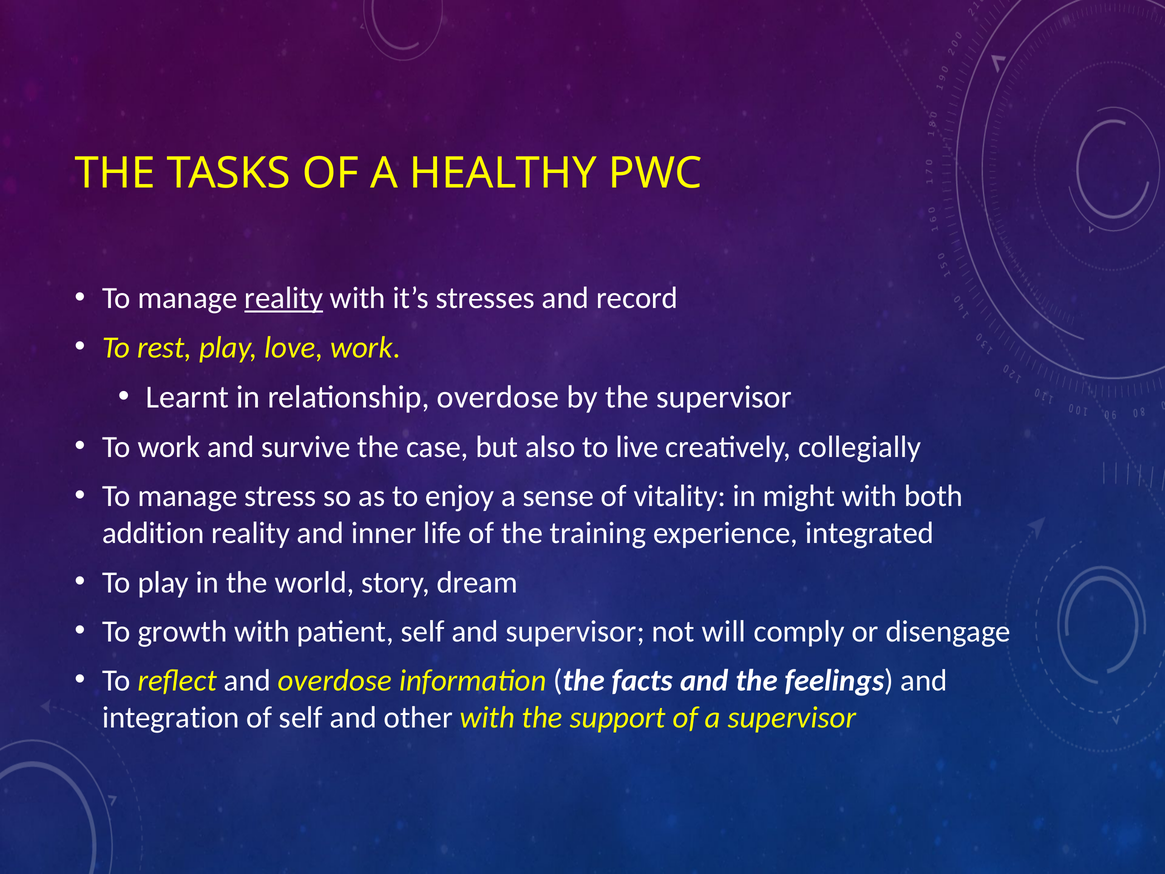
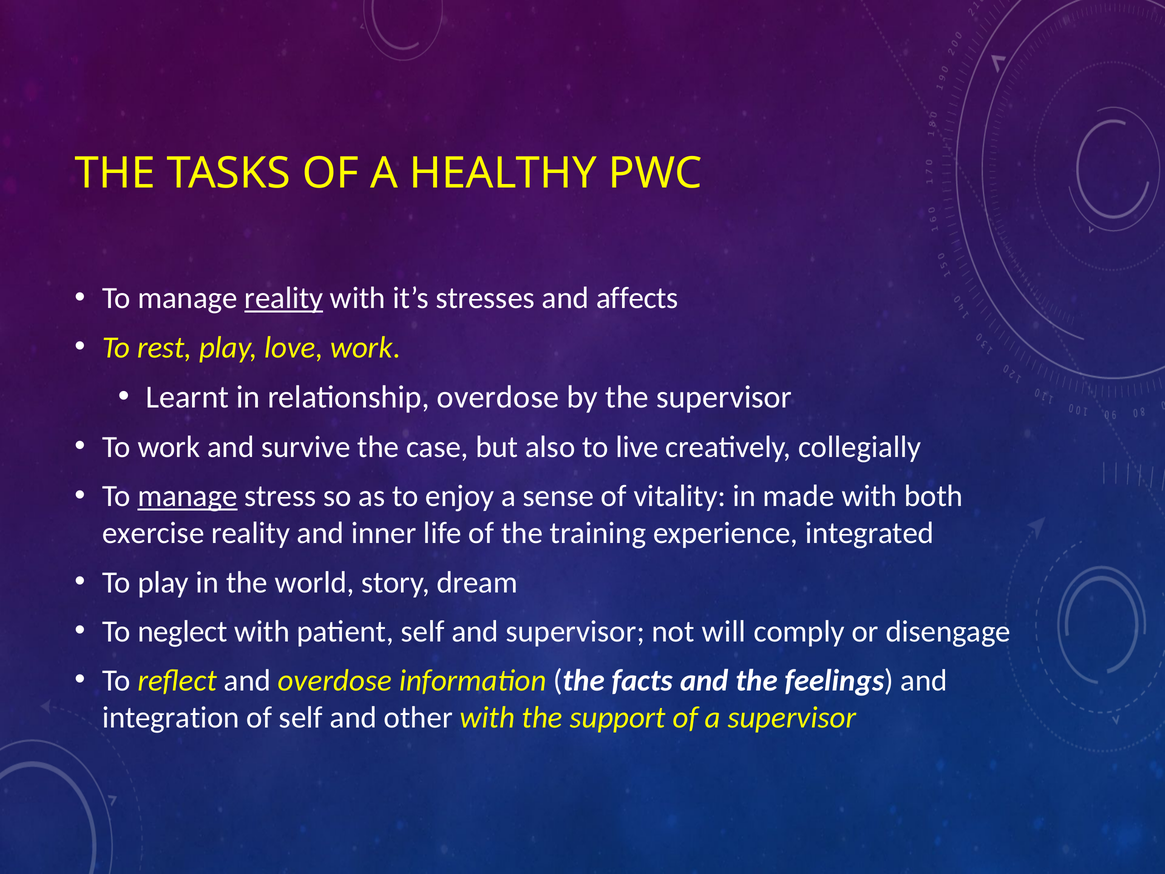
record: record -> affects (637, 298)
manage underline: none -> present (187, 496)
might: might -> made (799, 496)
addition: addition -> exercise (153, 533)
growth: growth -> neglect (183, 631)
